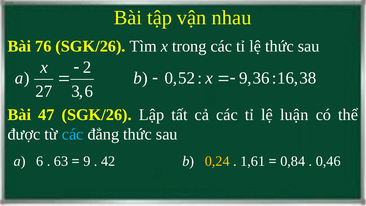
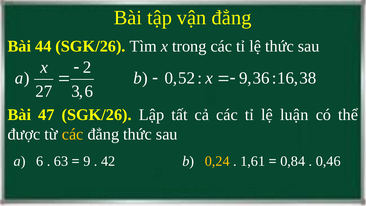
vận nhau: nhau -> đẳng (232, 18)
76: 76 -> 44 (43, 46)
các colour: light blue -> yellow (73, 134)
